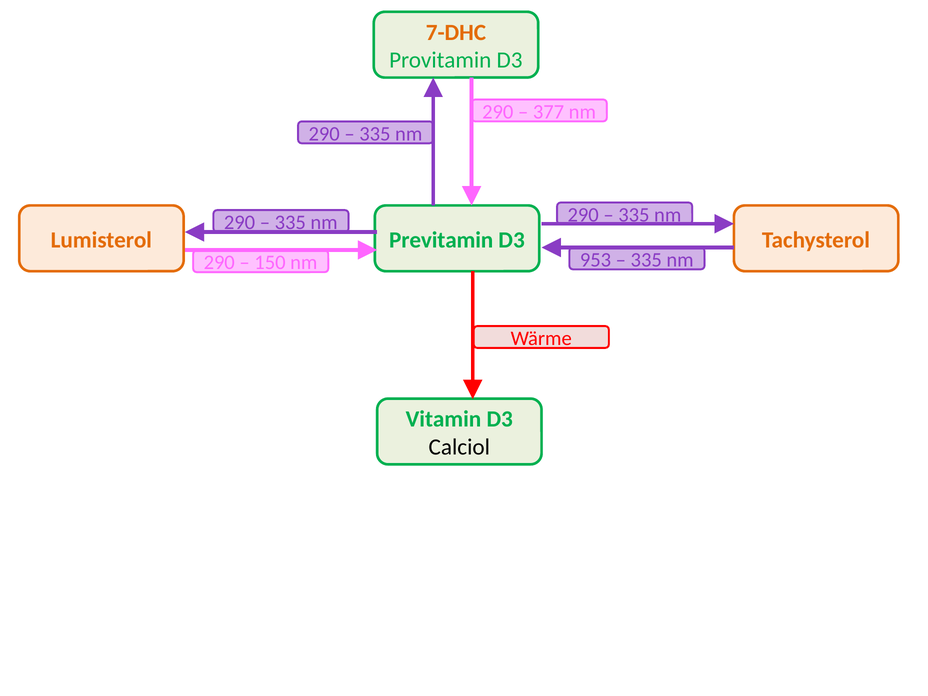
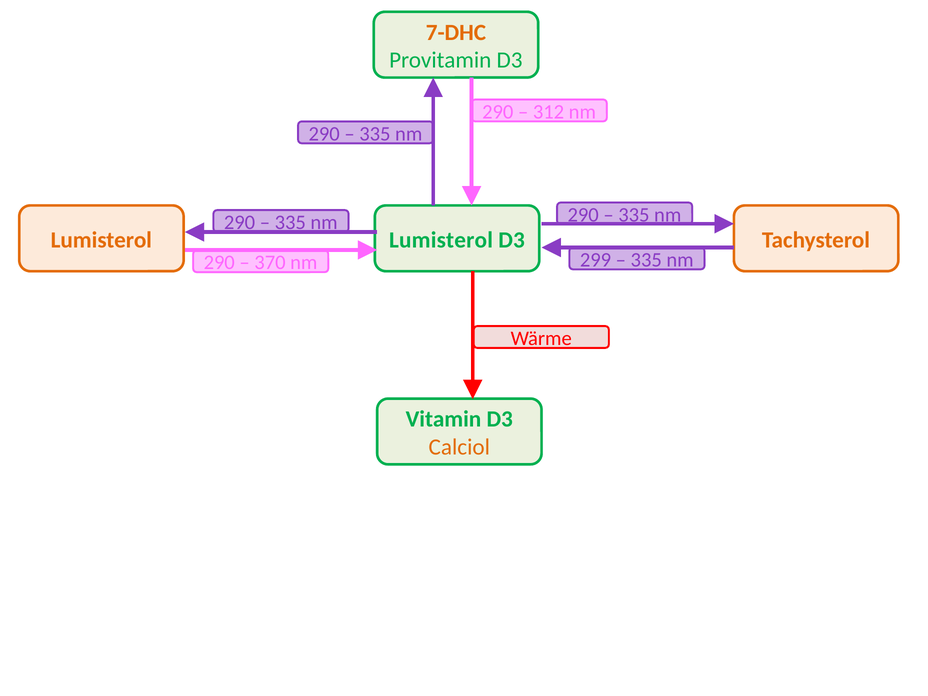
377: 377 -> 312 (549, 112)
Previtamin: Previtamin -> Lumisterol (441, 240)
150: 150 -> 370 (270, 263)
953: 953 -> 299 (596, 260)
Calciol colour: black -> orange (459, 447)
